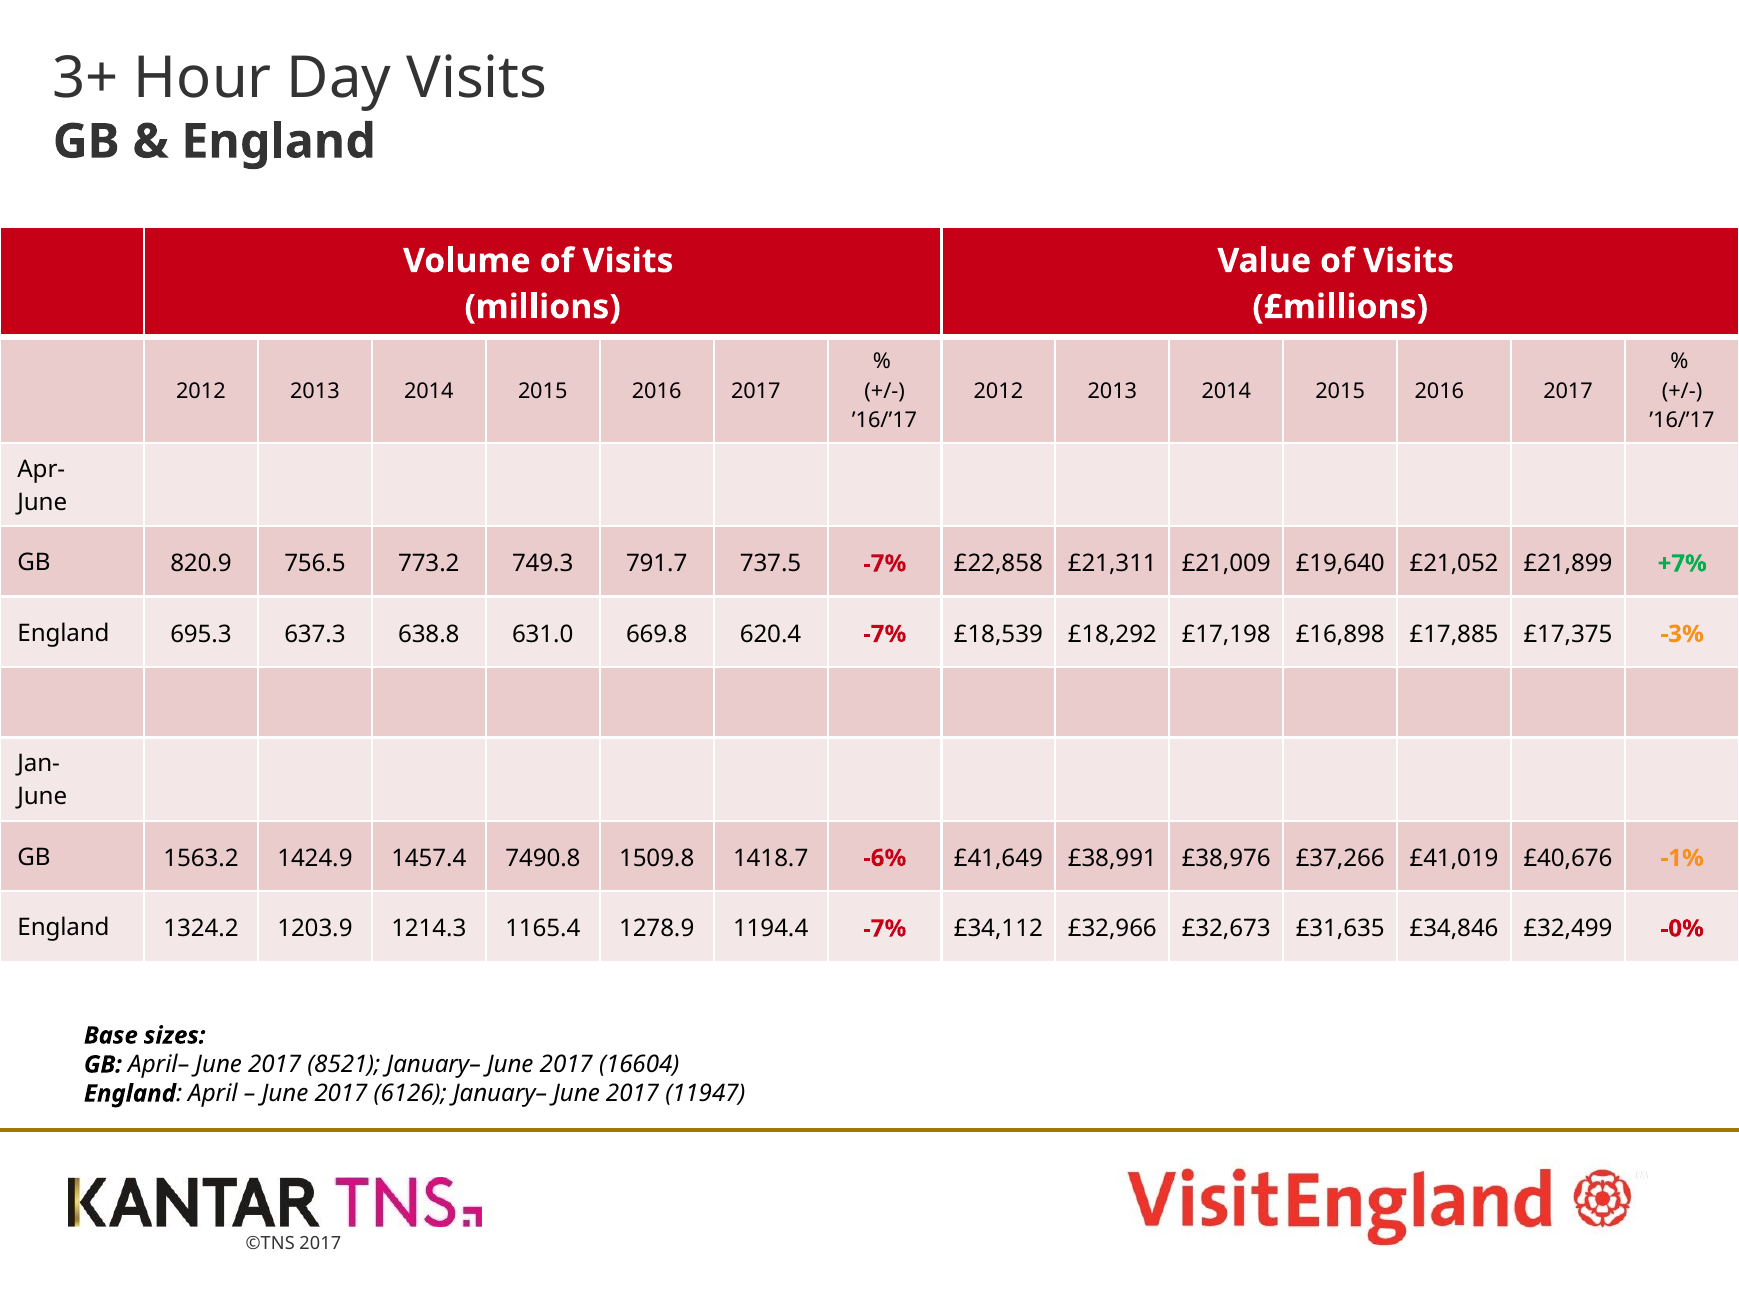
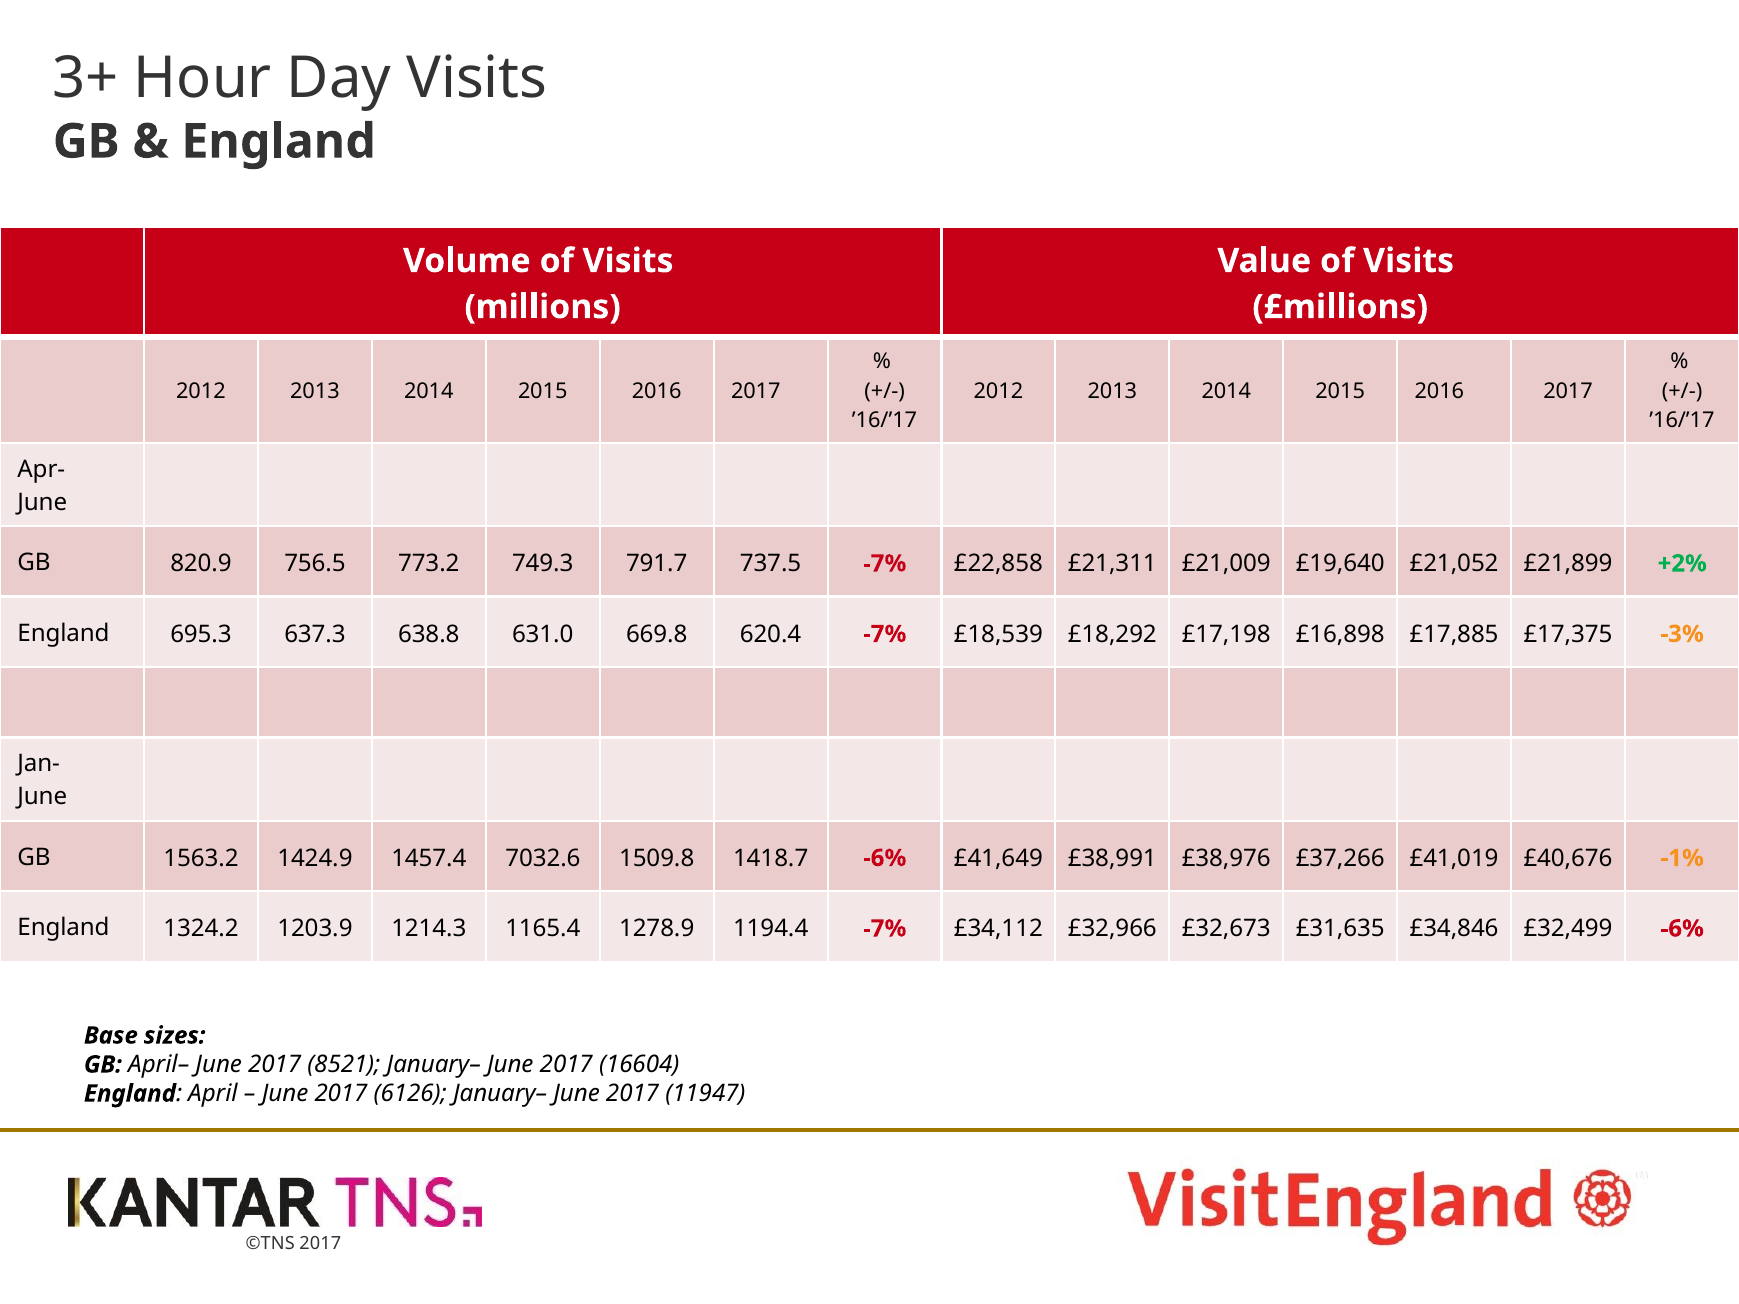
+7%: +7% -> +2% (1682, 564)
7490.8: 7490.8 -> 7032.6 (543, 858)
£32,499 -0%: -0% -> -6% (1682, 929)
